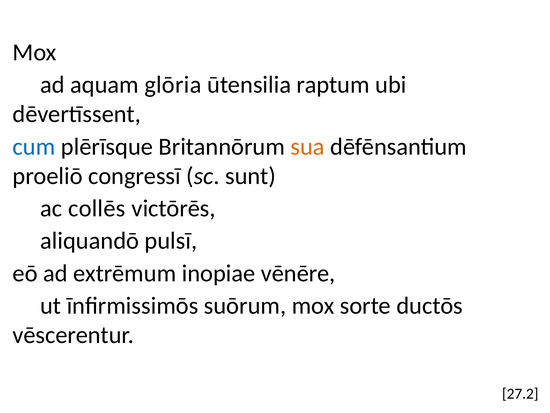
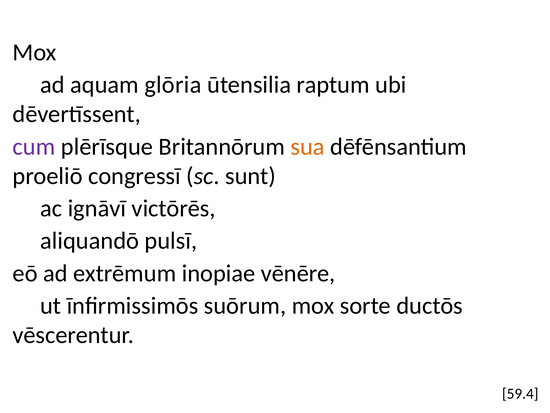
cum colour: blue -> purple (34, 146)
collēs: collēs -> ignāvī (97, 208)
27.2: 27.2 -> 59.4 (520, 393)
